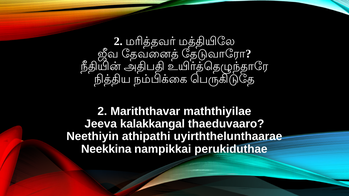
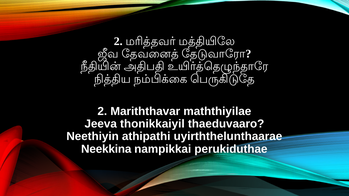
kalakkangal: kalakkangal -> thonikkaiyil (152, 124)
